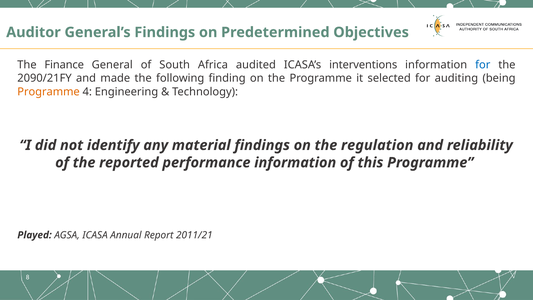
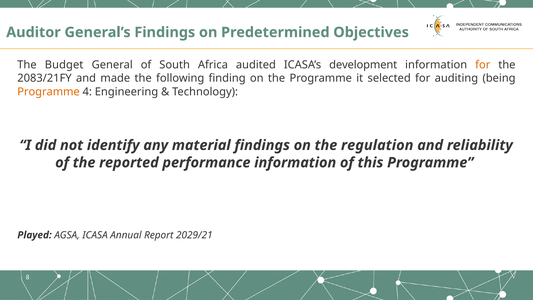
Finance: Finance -> Budget (64, 65)
interventions: interventions -> development (363, 65)
for colour: blue -> orange (483, 65)
2090/21FY: 2090/21FY -> 2083/21FY (44, 78)
2011/21: 2011/21 -> 2029/21 (194, 235)
